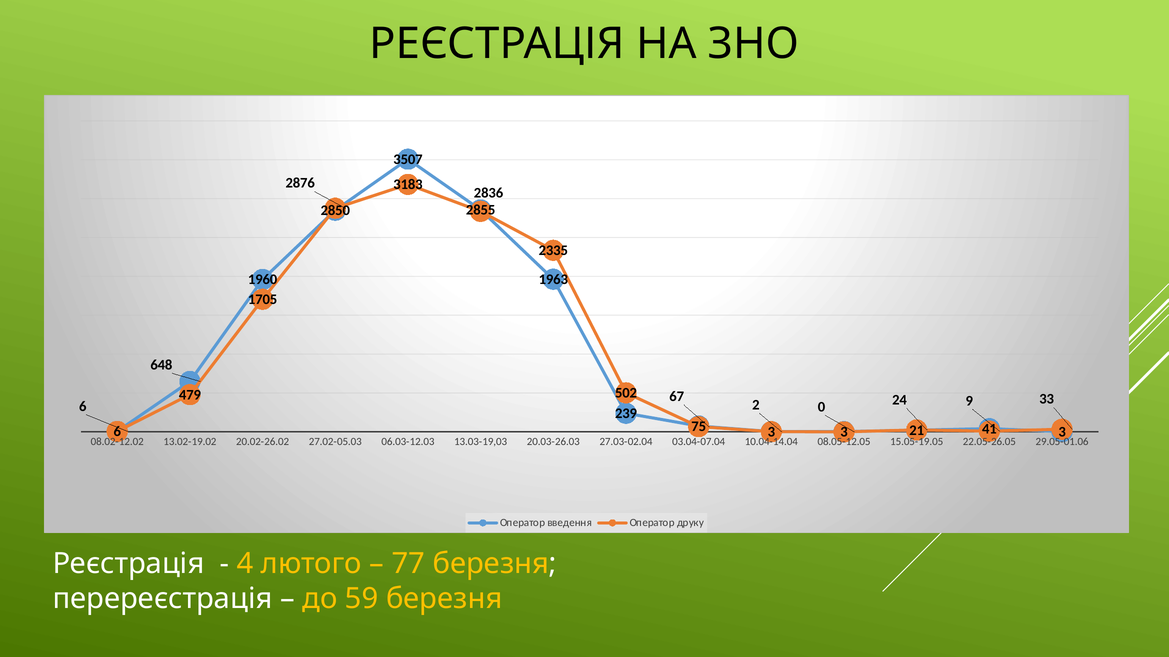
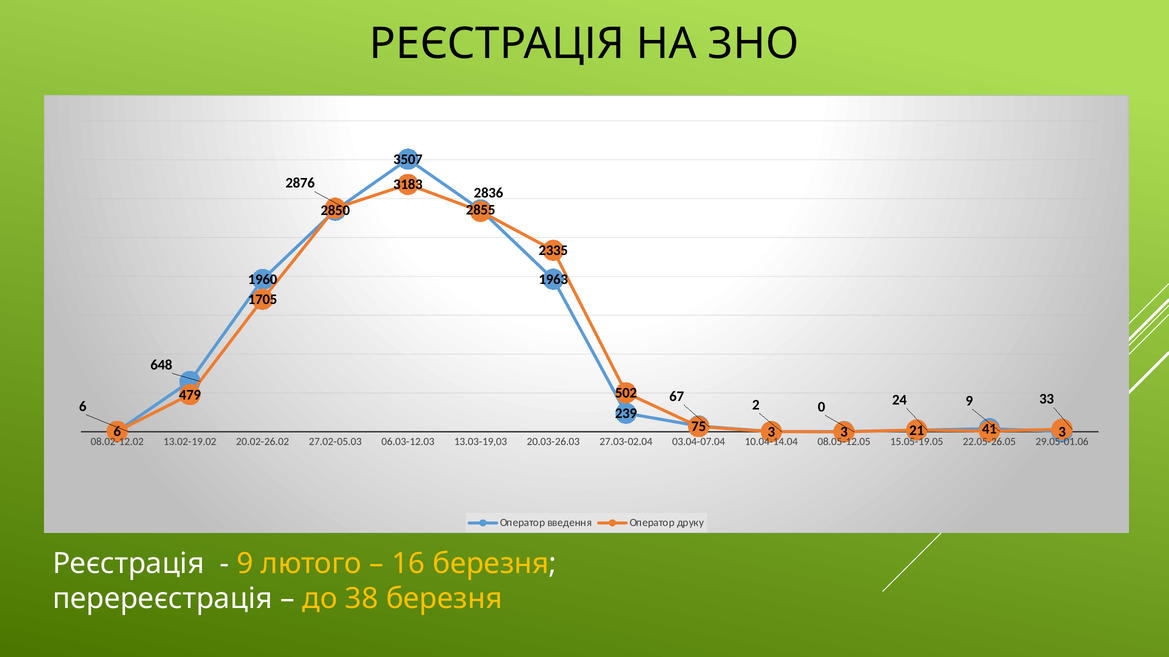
4: 4 -> 9 (245, 564)
77: 77 -> 16 (408, 564)
59: 59 -> 38 (362, 599)
